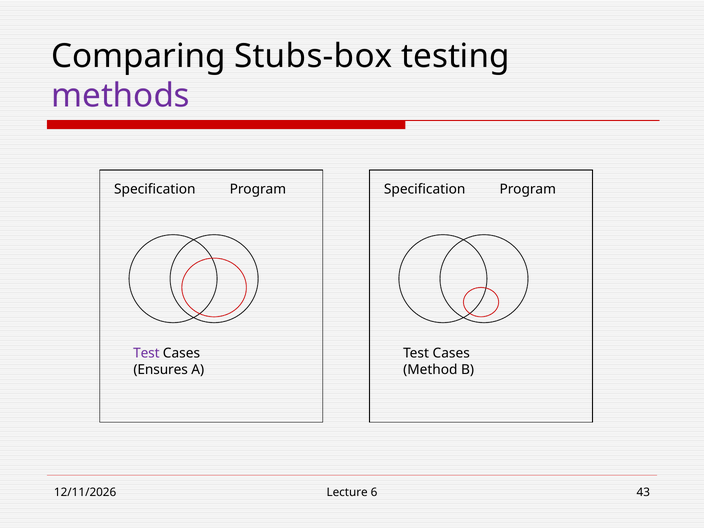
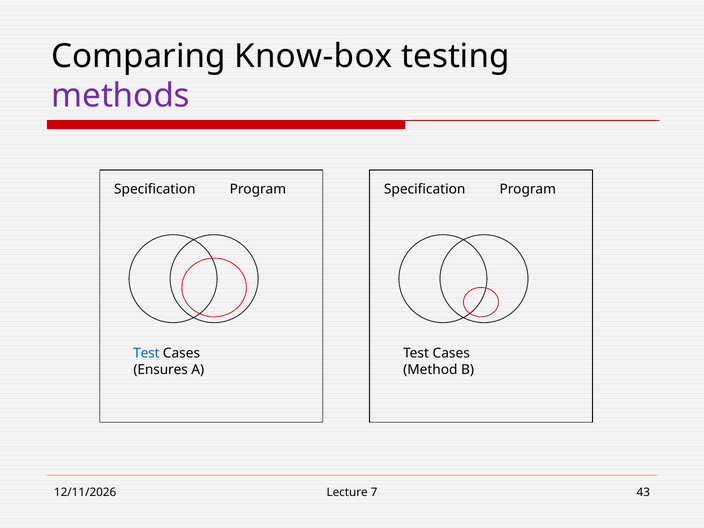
Stubs-box: Stubs-box -> Know-box (313, 56)
Test colour: purple -> blue (146, 353)
6: 6 -> 7 (374, 492)
